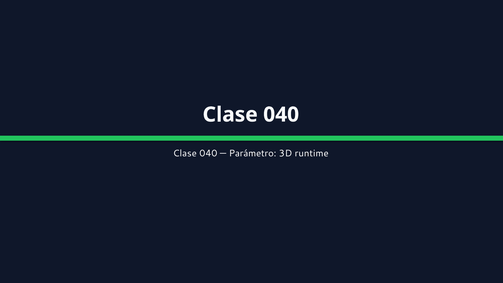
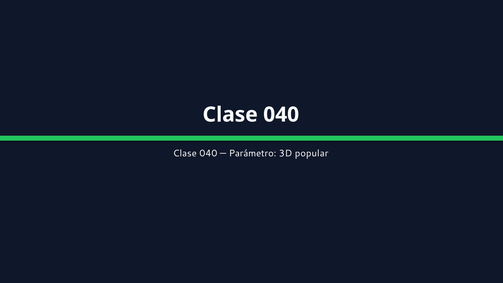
runtime: runtime -> popular (312, 153)
